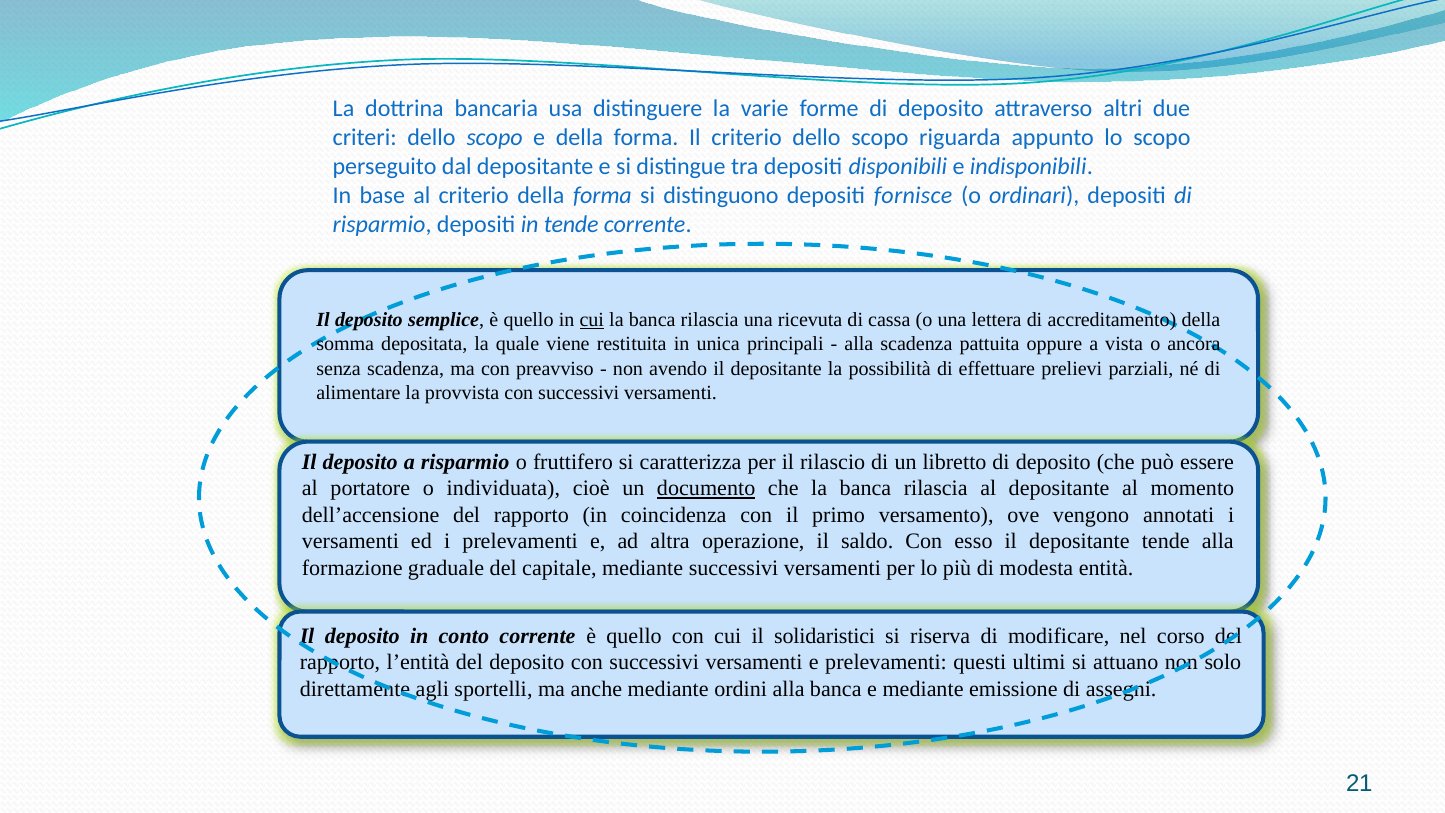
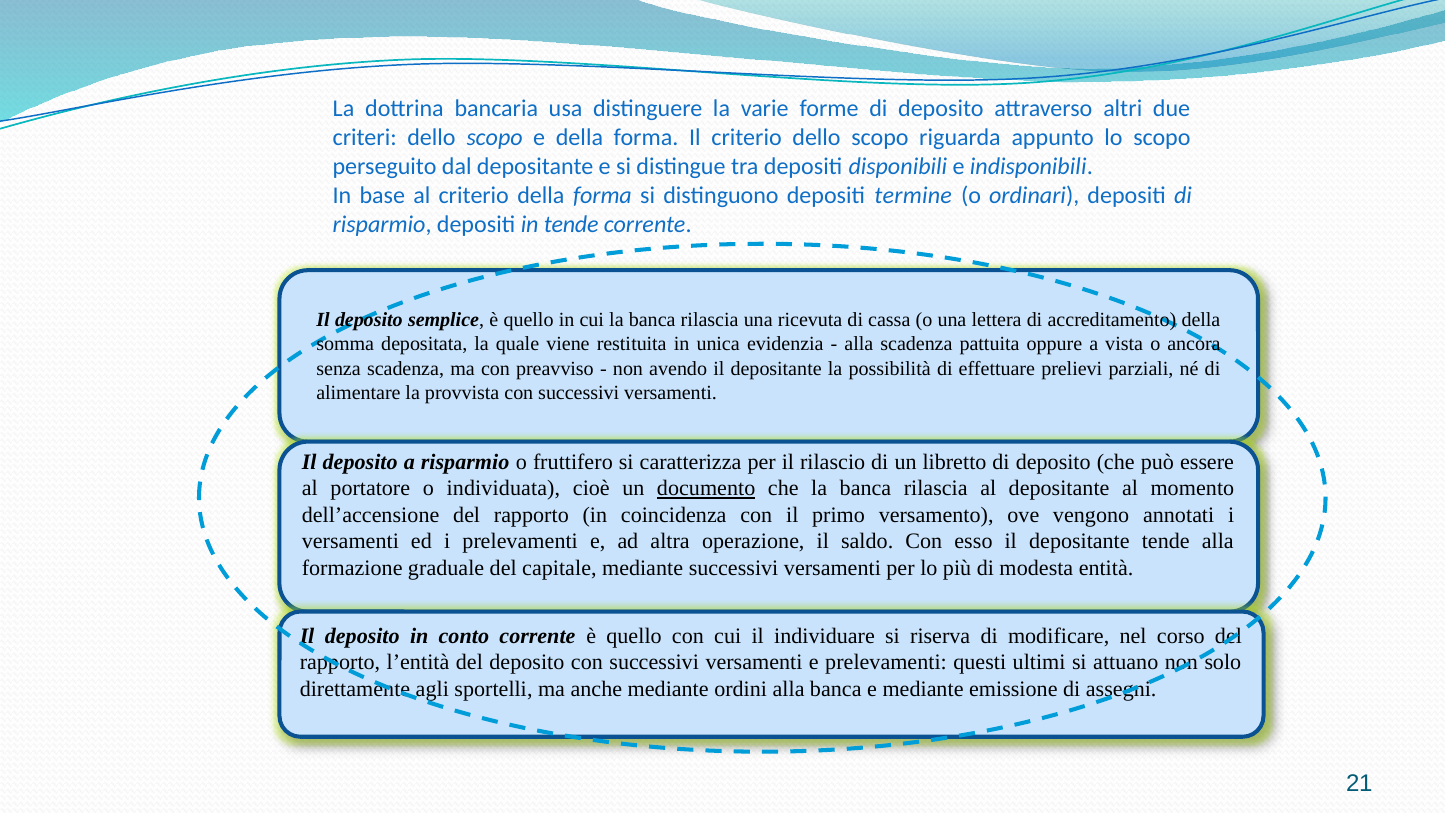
fornisce: fornisce -> termine (913, 195)
cui underline: present -> none (592, 320)
principali: principali -> evidenzia (785, 344)
solidaristici: solidaristici -> individuare (825, 636)
